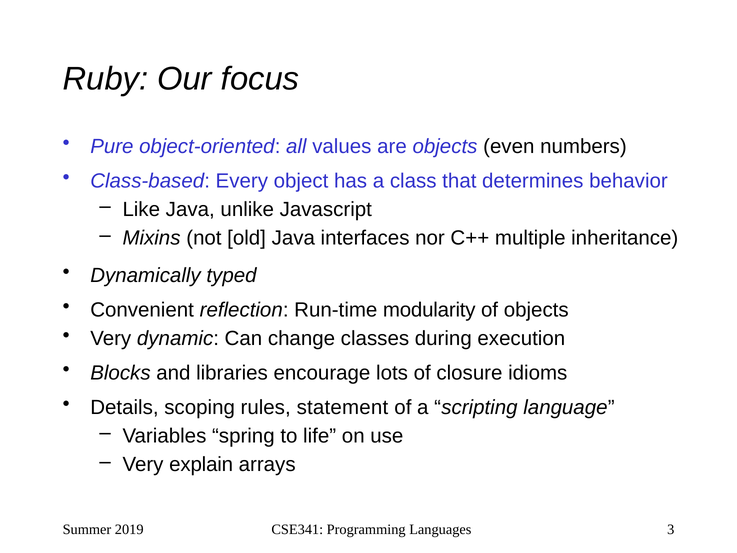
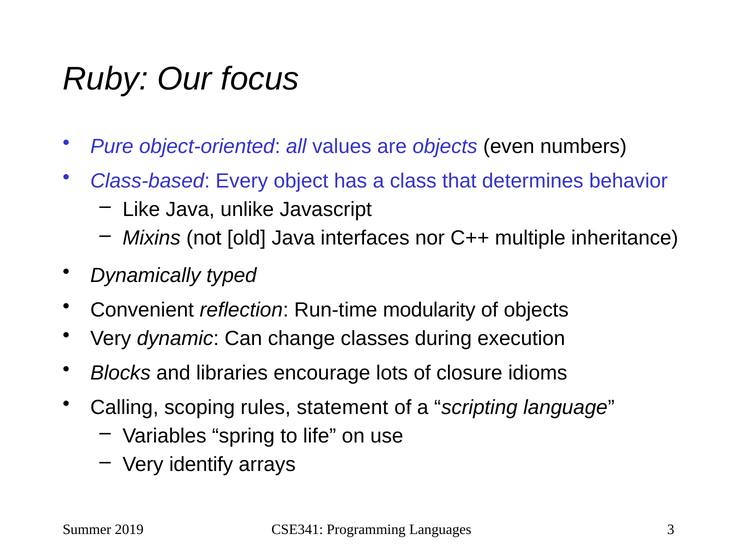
Details: Details -> Calling (124, 407)
explain: explain -> identify (201, 465)
